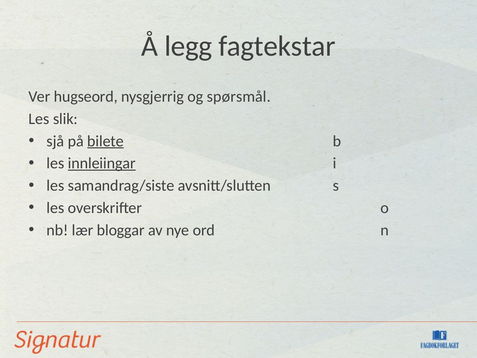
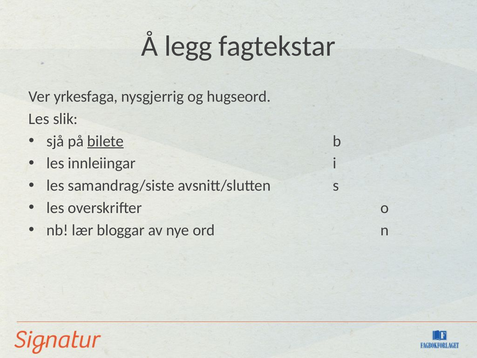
hugseord: hugseord -> yrkesfaga (86, 97)
spørsmål: spørsmål -> hugseord (239, 97)
innleiingar underline: present -> none (102, 163)
